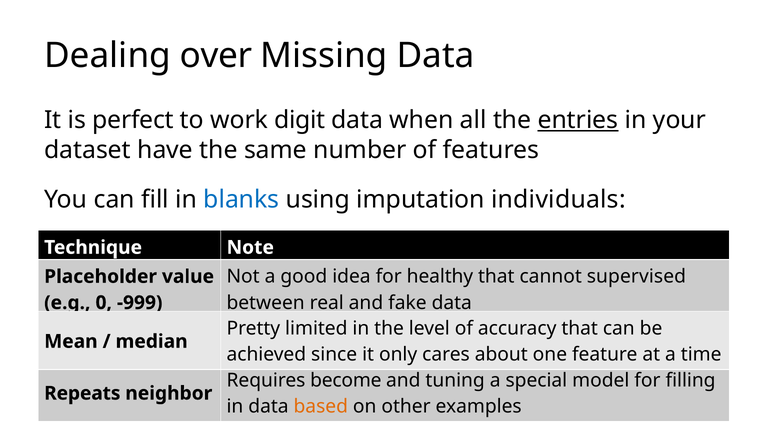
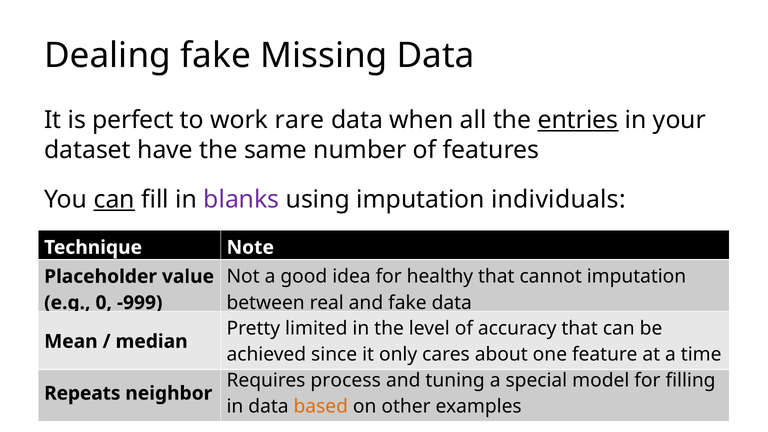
Dealing over: over -> fake (216, 56)
digit: digit -> rare (299, 120)
can underline: none -> present (114, 199)
blanks colour: blue -> purple (241, 199)
cannot supervised: supervised -> imputation (637, 277)
become: become -> process (346, 380)
